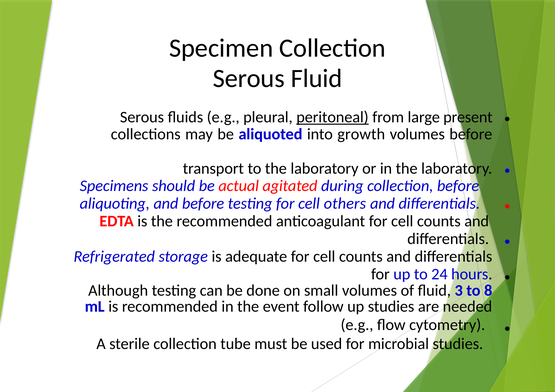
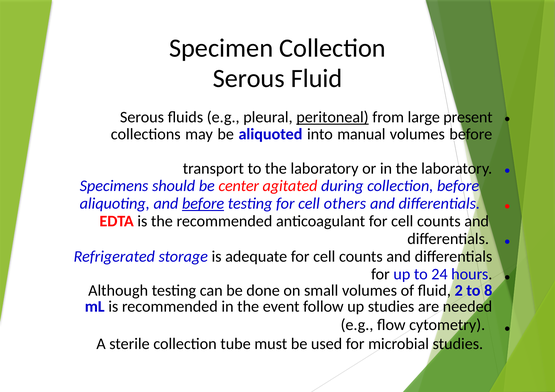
growth: growth -> manual (361, 134)
actual: actual -> center (239, 186)
before underline: none -> present (203, 204)
3: 3 -> 2 (459, 291)
